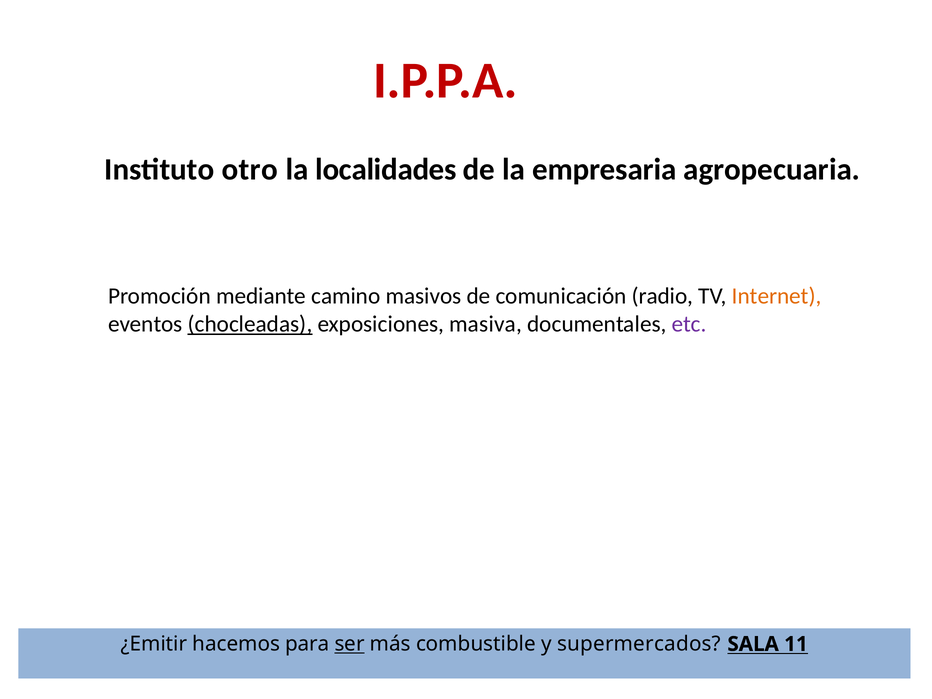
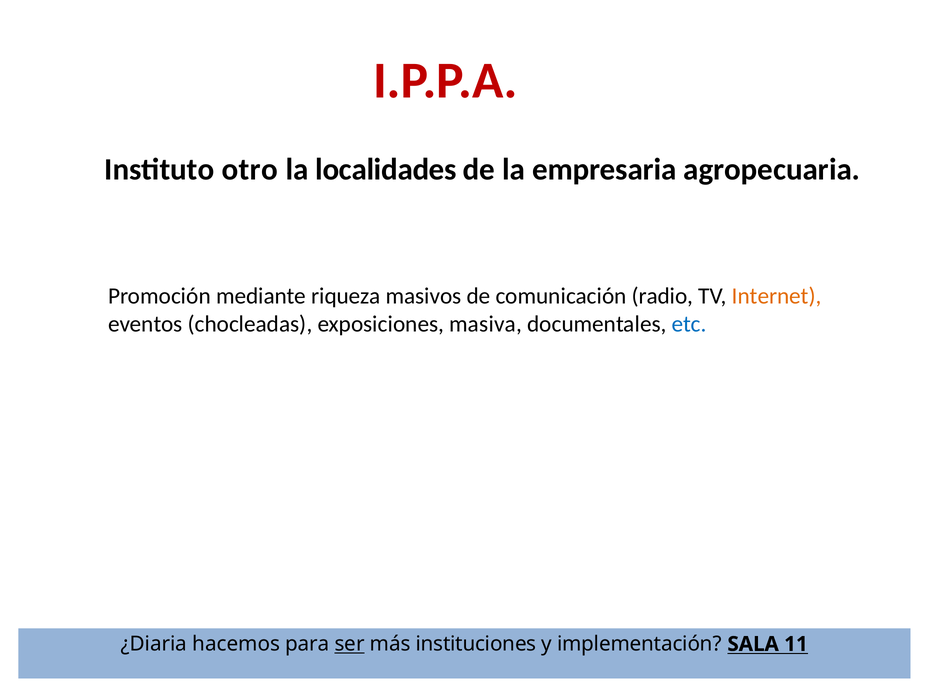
camino: camino -> riqueza (346, 296)
chocleadas underline: present -> none (250, 324)
etc colour: purple -> blue (689, 324)
¿Emitir: ¿Emitir -> ¿Diaria (154, 644)
combustible: combustible -> instituciones (476, 644)
supermercados: supermercados -> implementación (639, 644)
